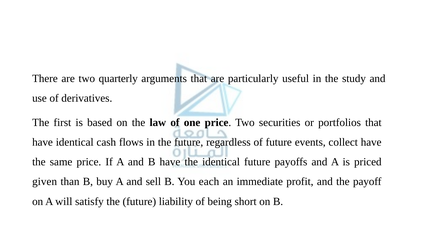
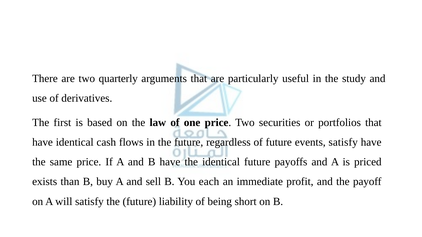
events collect: collect -> satisfy (343, 142)
given: given -> exists (45, 182)
